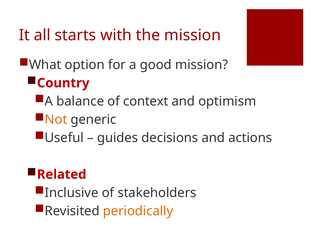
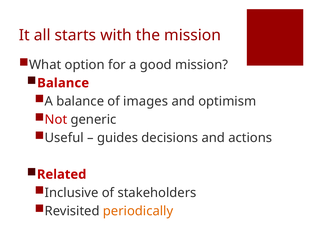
Country: Country -> Balance (63, 83)
context: context -> images (146, 101)
Not colour: orange -> red (56, 119)
